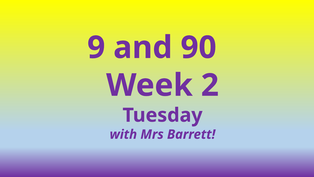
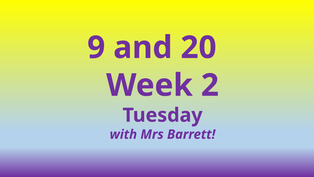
90: 90 -> 20 (199, 48)
